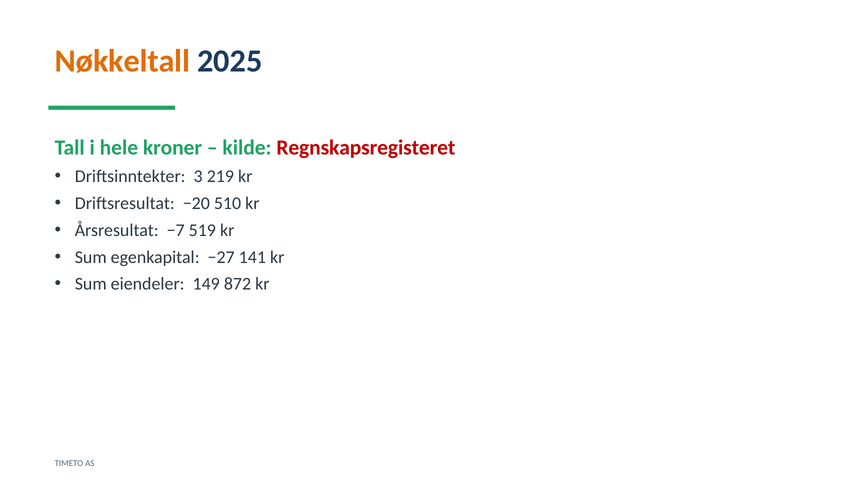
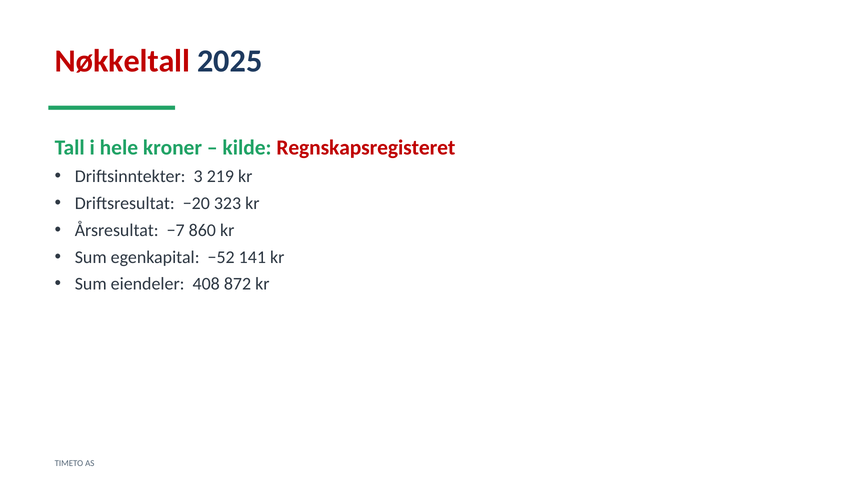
Nøkkeltall colour: orange -> red (122, 61)
510: 510 -> 323 (227, 203)
519: 519 -> 860 (202, 230)
−27: −27 -> −52 (221, 257)
149: 149 -> 408 (206, 284)
